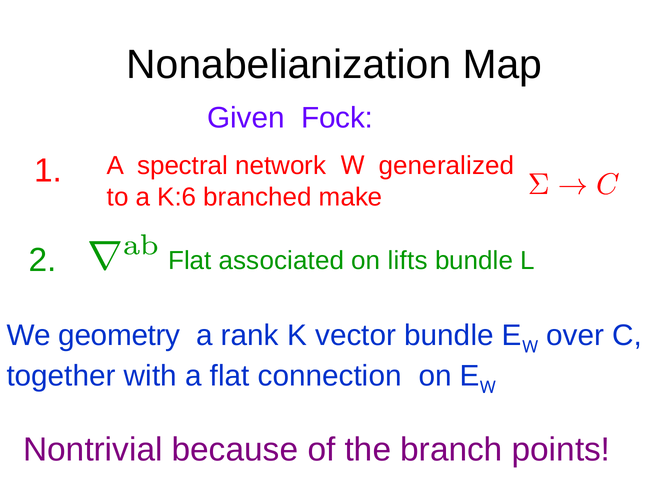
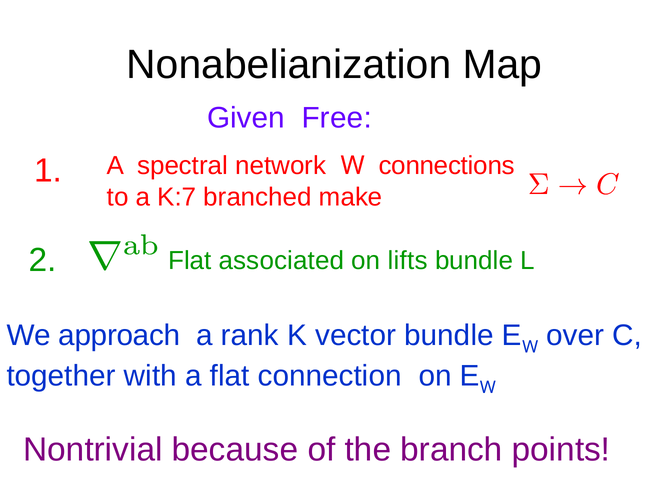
Fock: Fock -> Free (337, 118)
generalized: generalized -> connections (447, 166)
K:6: K:6 -> K:7 (177, 197)
geometry: geometry -> approach (119, 335)
